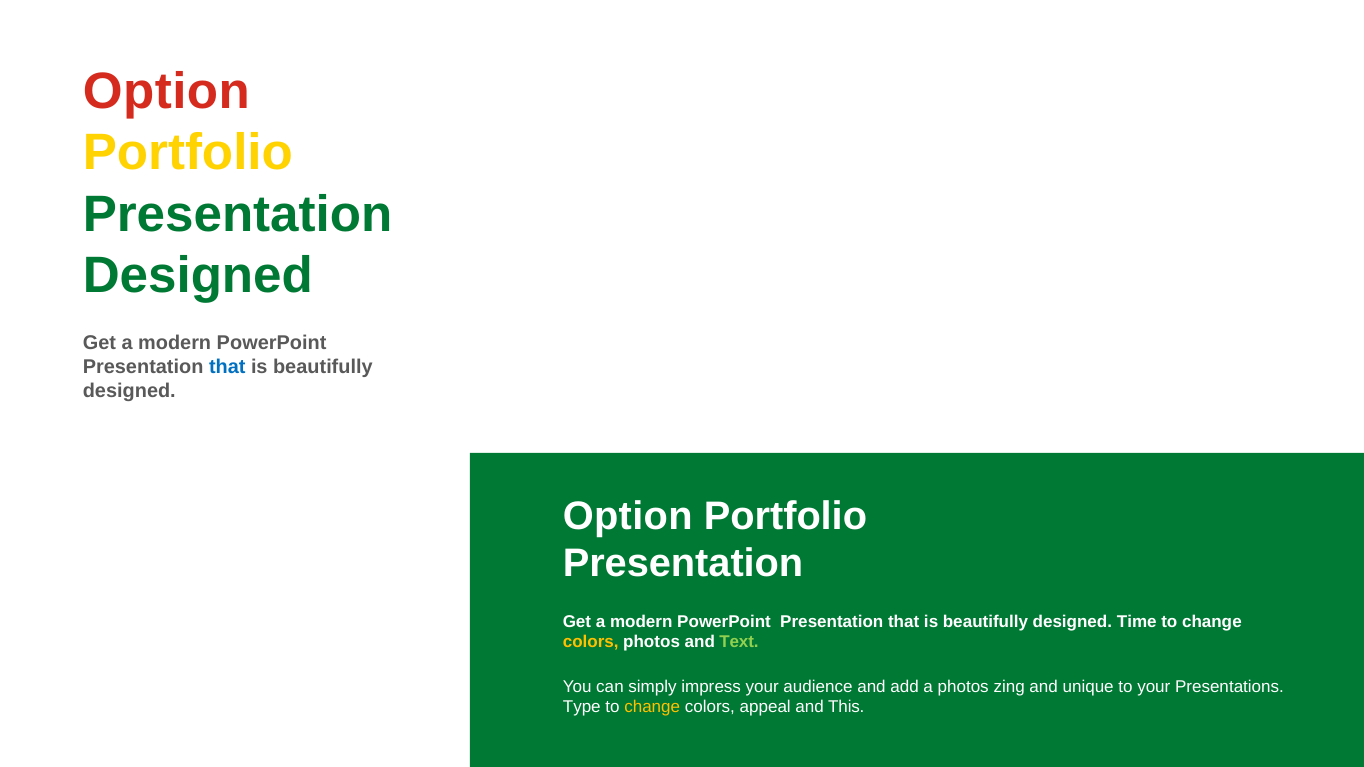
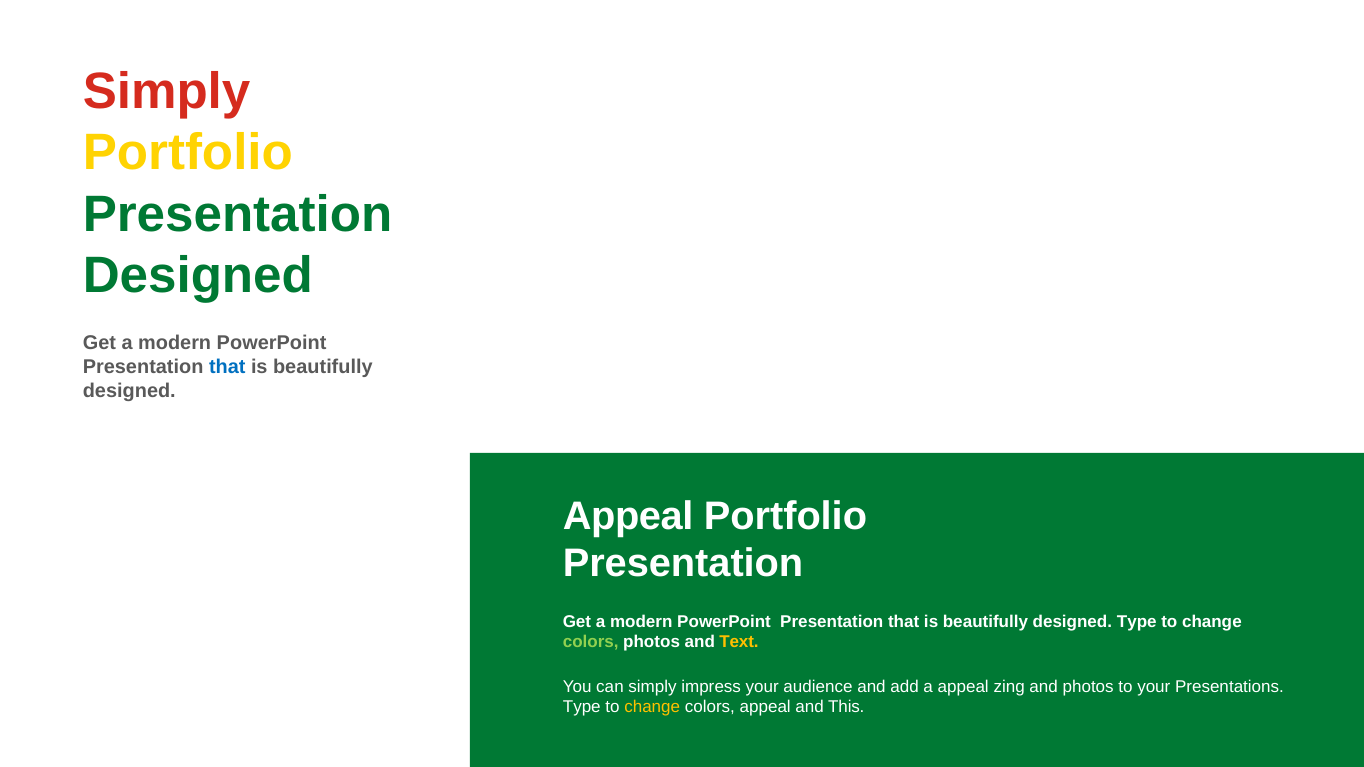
Option: Option -> Simply (167, 91)
Option: Option -> Appeal (628, 516)
designed Time: Time -> Type (1137, 622)
colors colour: yellow -> light green (591, 642)
Text colour: light green -> yellow (739, 642)
a photos: photos -> appeal (963, 687)
and unique: unique -> photos (1088, 687)
